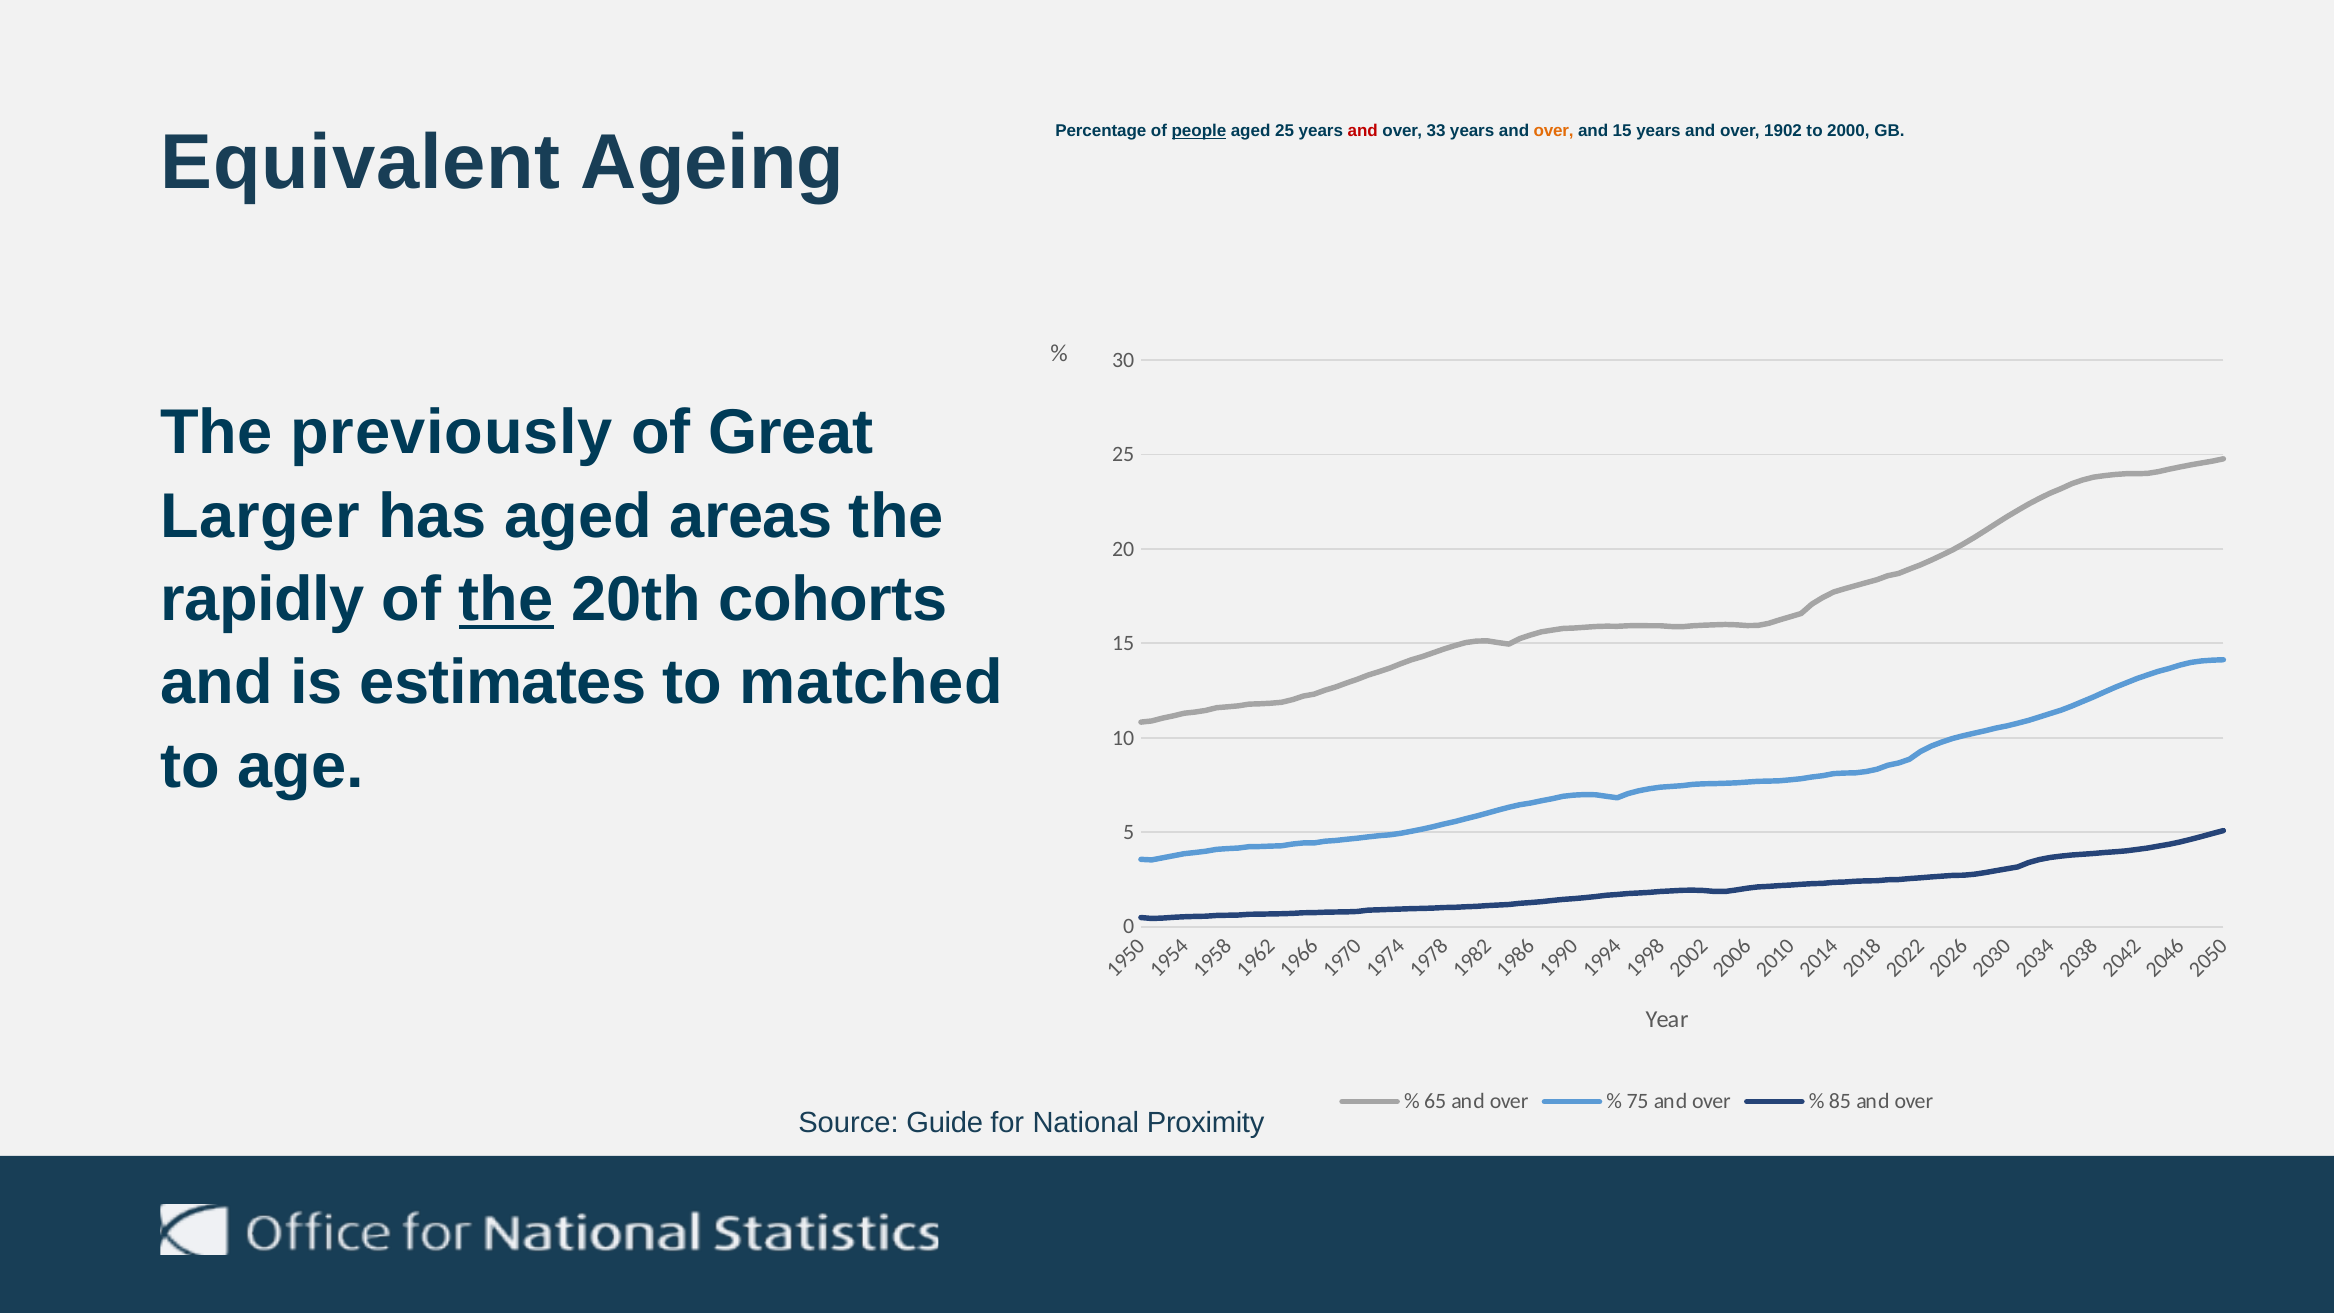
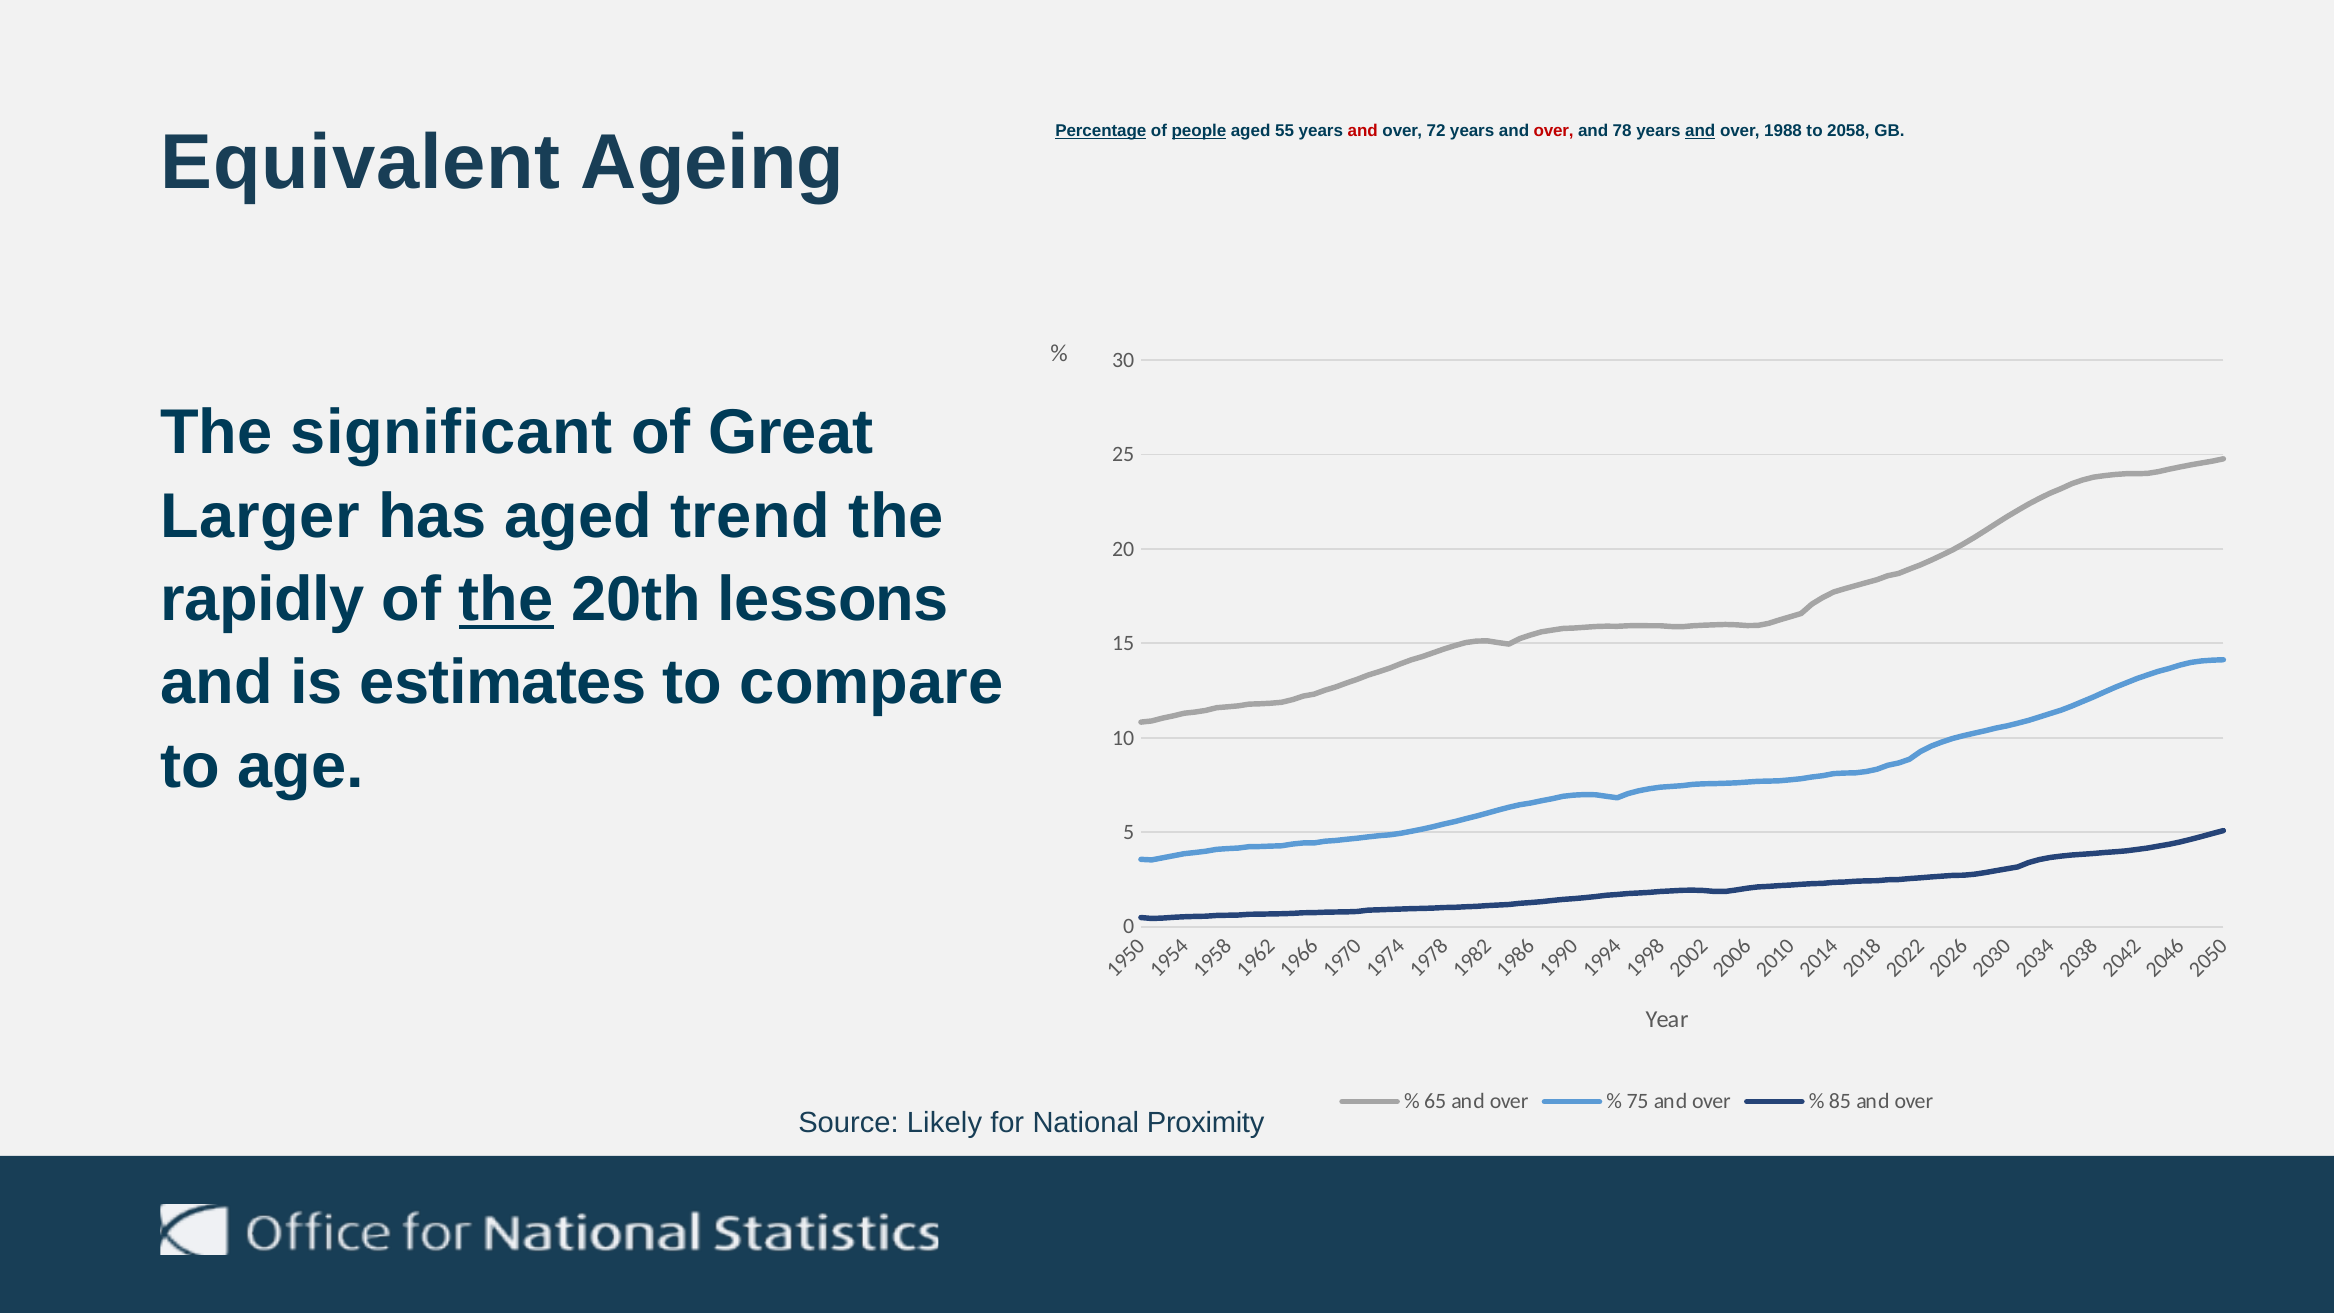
Percentage underline: none -> present (1101, 131)
aged 25: 25 -> 55 (1285, 131)
33: 33 -> 72 (1436, 131)
over colour: orange -> red (1554, 131)
and 15: 15 -> 78 (1622, 131)
and underline: none -> present (1700, 131)
1902: 1902 -> 1988 (1783, 131)
2000: 2000 -> 2058 (1848, 131)
previously: previously -> significant (452, 433)
areas: areas -> trend (750, 516)
cohorts: cohorts -> lessons (833, 600)
matched: matched -> compare (872, 683)
Guide: Guide -> Likely (944, 1122)
